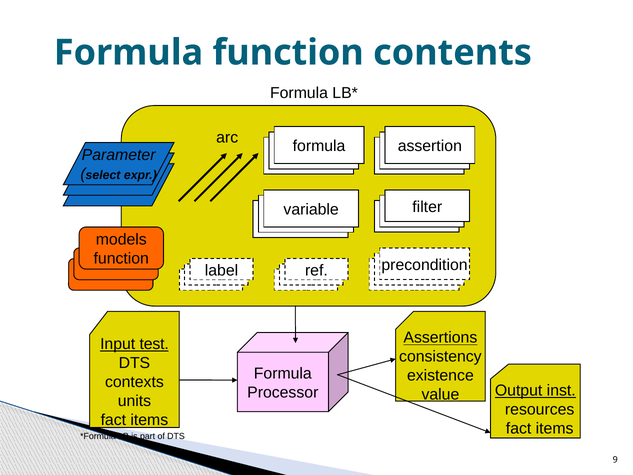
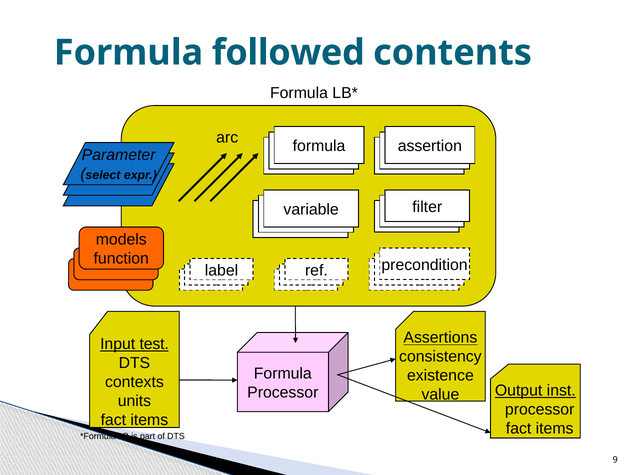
Formula function: function -> followed (288, 53)
resources: resources -> processor (540, 409)
